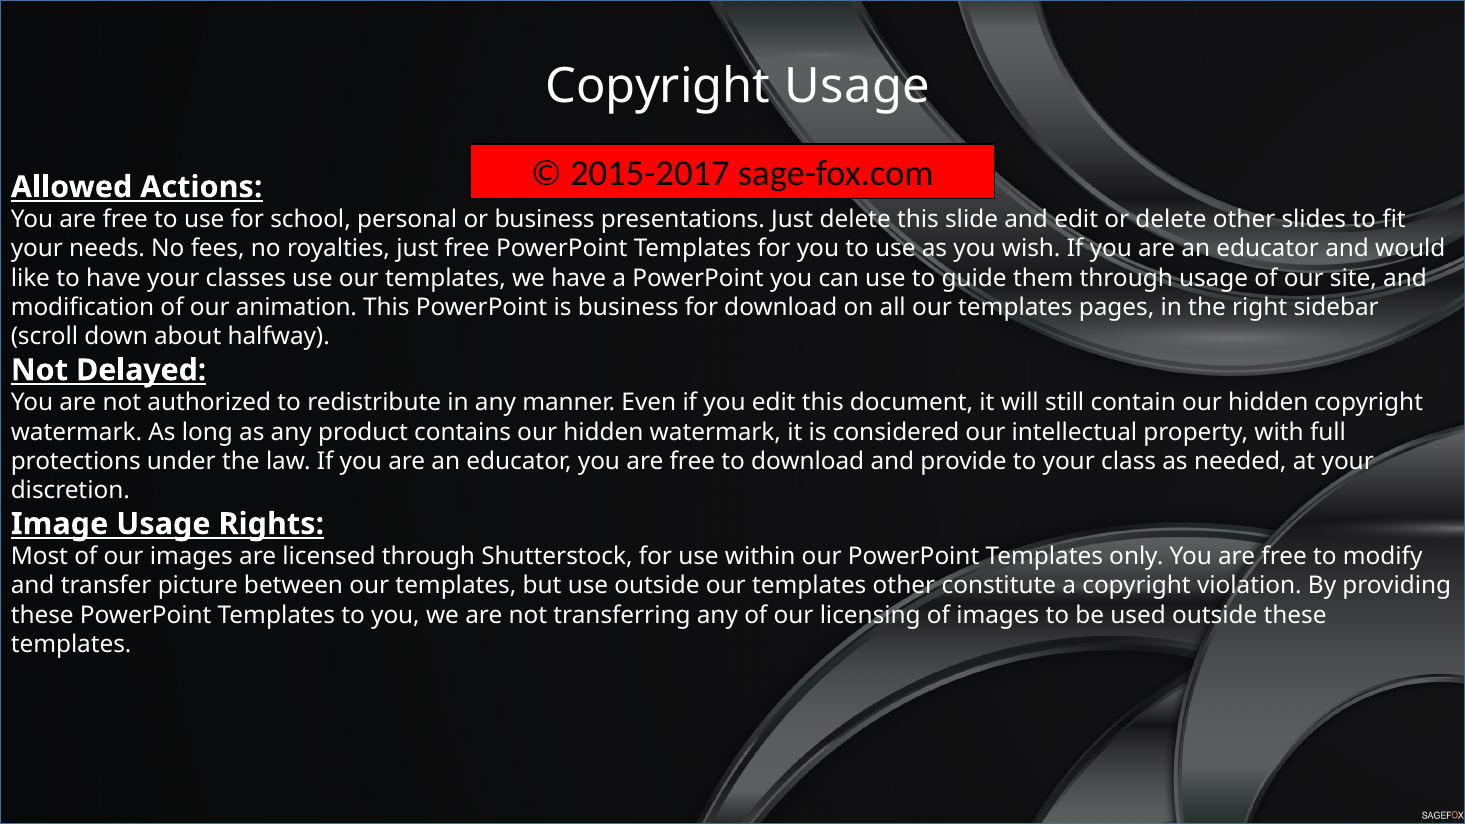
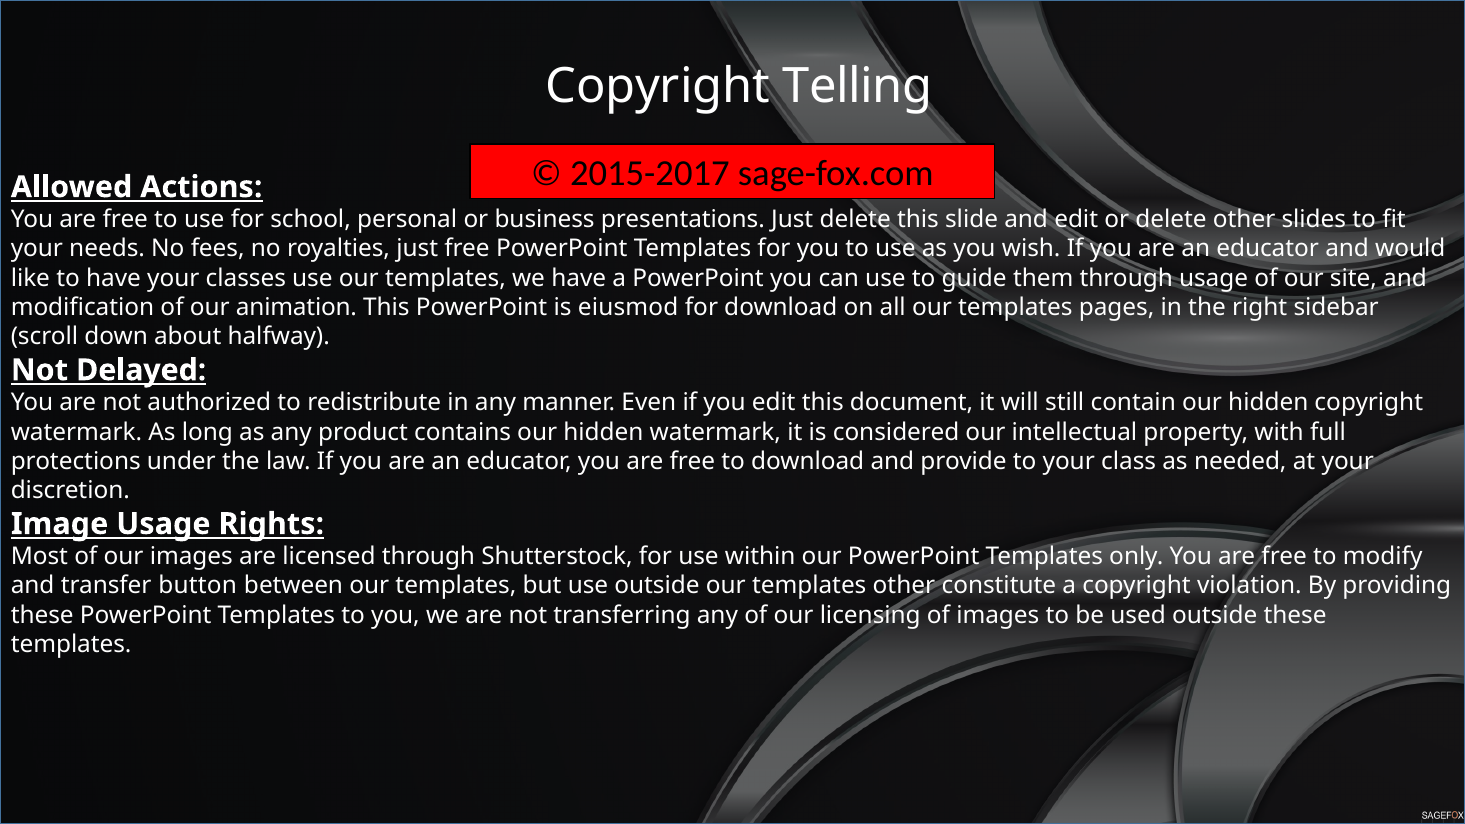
Copyright Usage: Usage -> Telling (858, 87)
is business: business -> eiusmod (628, 308)
picture: picture -> button (198, 586)
